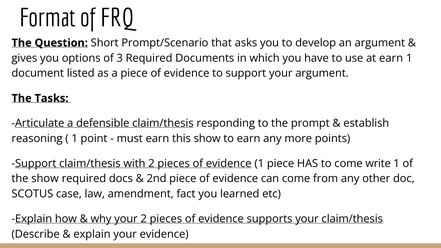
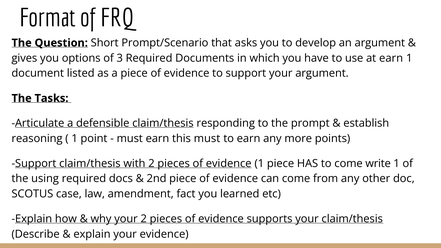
this show: show -> must (207, 139)
the show: show -> using (45, 179)
